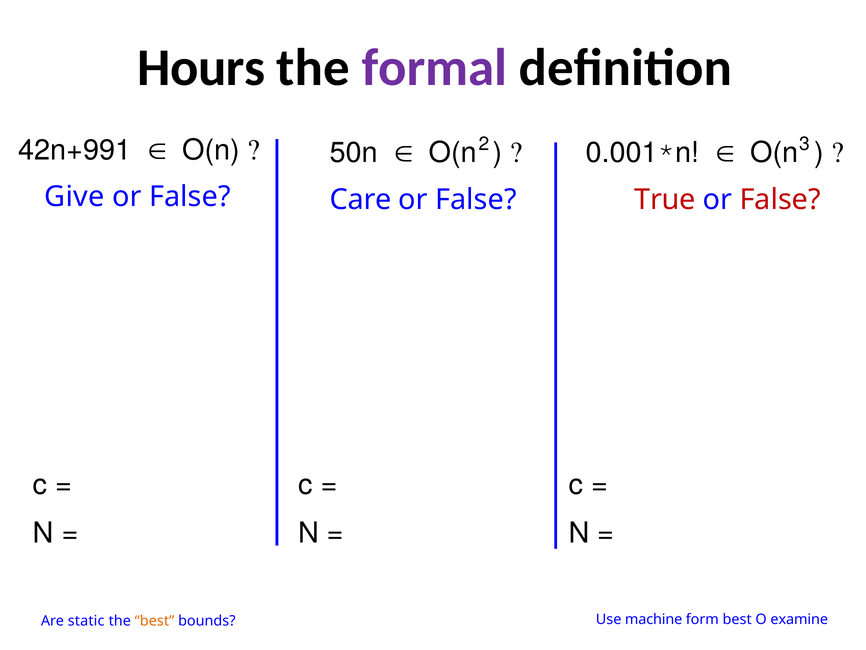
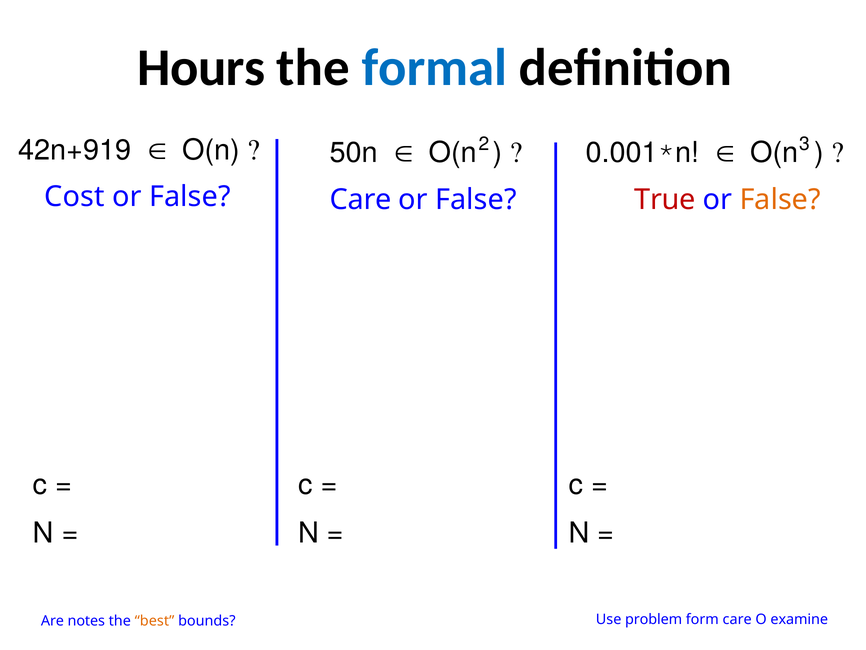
formal colour: purple -> blue (434, 68)
42n+991: 42n+991 -> 42n+919 (75, 150)
Give: Give -> Cost (75, 197)
False colour: red -> orange (780, 199)
machine: machine -> problem (654, 619)
form best: best -> care (737, 619)
static: static -> notes (86, 621)
